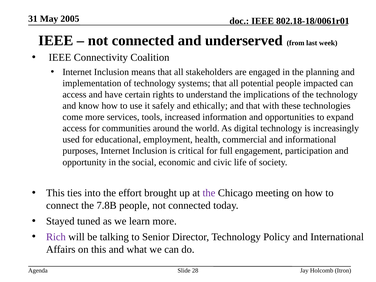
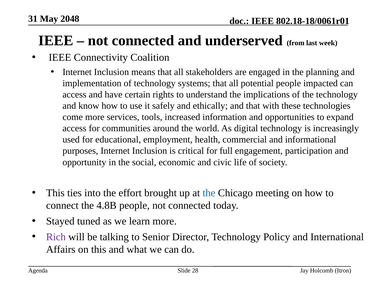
2005: 2005 -> 2048 (70, 19)
the colour: purple -> blue (209, 193)
7.8B: 7.8B -> 4.8B (107, 206)
